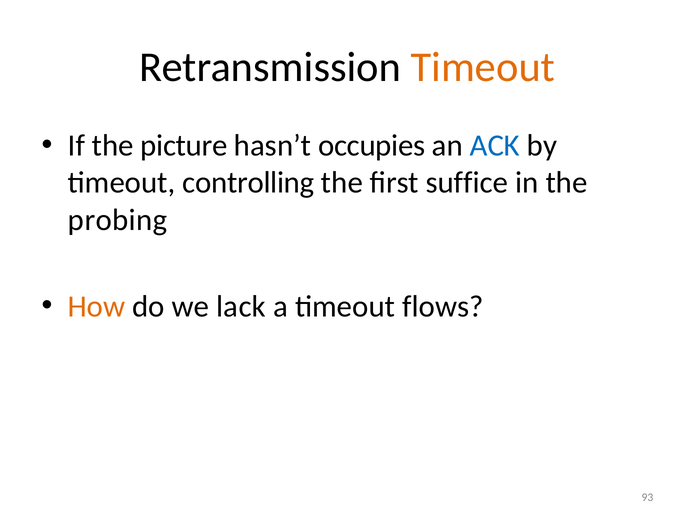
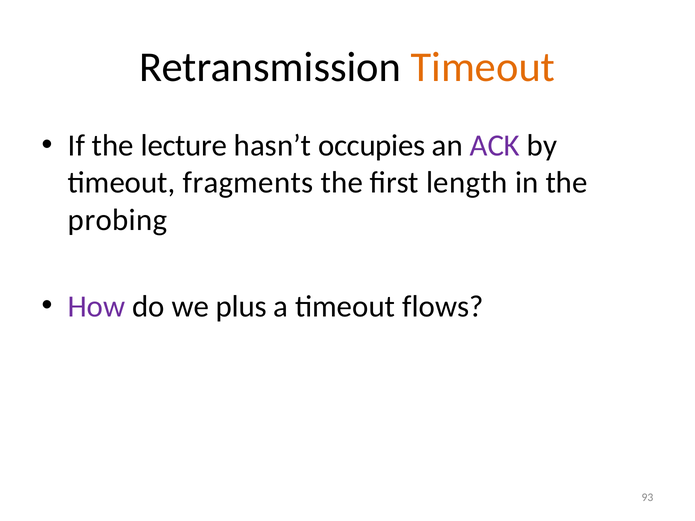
picture: picture -> lecture (184, 146)
ACK colour: blue -> purple (495, 146)
controlling: controlling -> fragments (248, 183)
suffice: suffice -> length (467, 183)
How colour: orange -> purple (97, 306)
lack: lack -> plus (241, 306)
